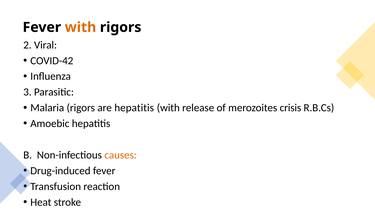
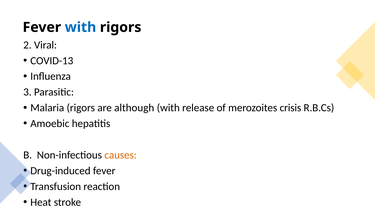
with colour: orange -> blue (80, 27)
COVID-42: COVID-42 -> COVID-13 (52, 61)
are hepatitis: hepatitis -> although (134, 108)
